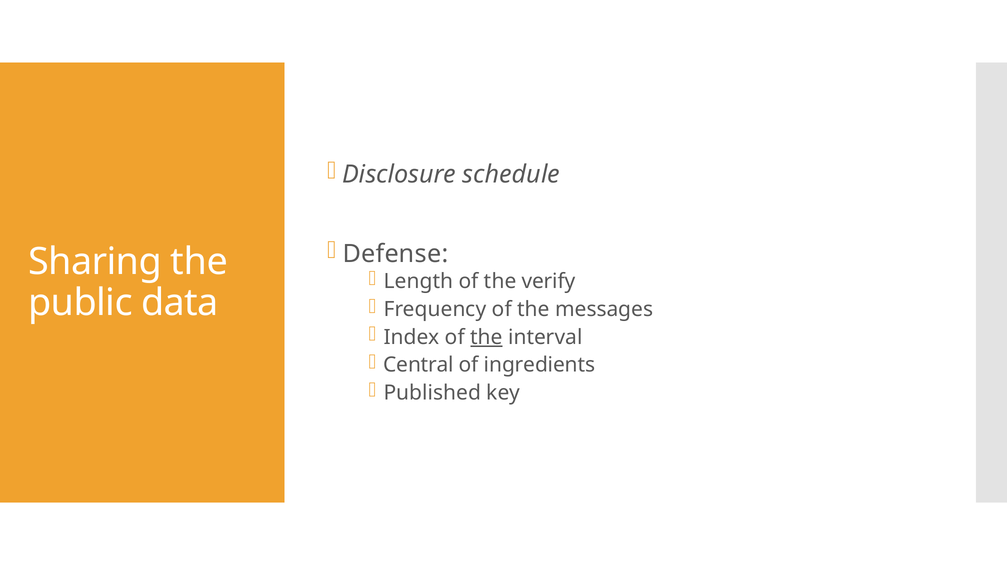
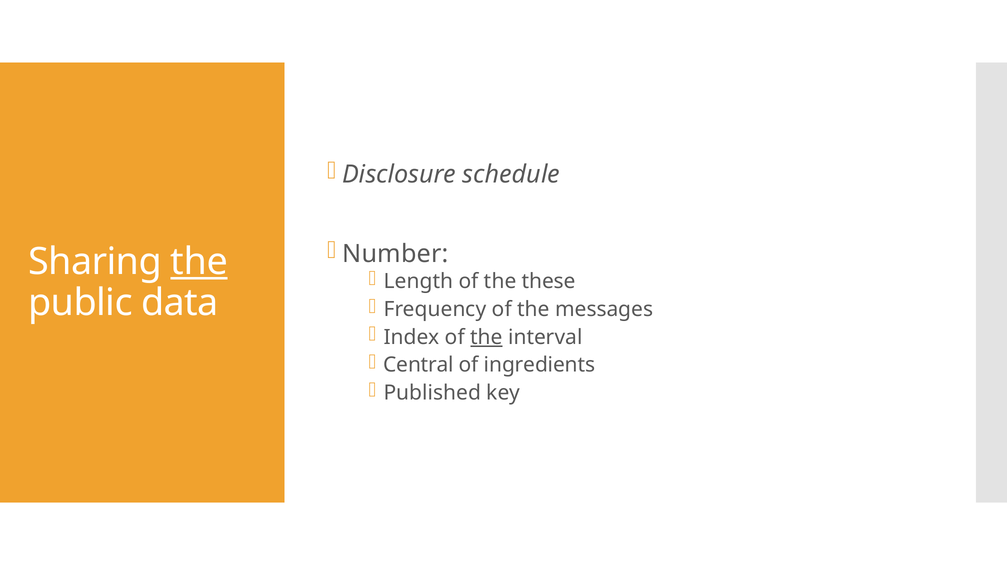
Defense: Defense -> Number (395, 254)
the underline: none -> present (199, 262)
verify: verify -> these (549, 282)
